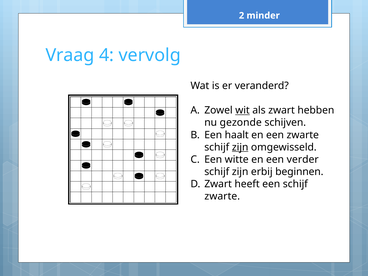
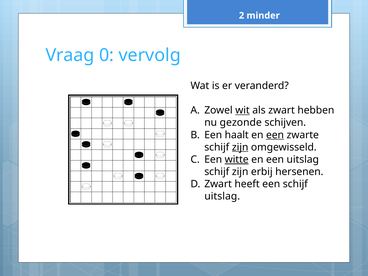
4: 4 -> 0 (107, 55)
een underline: none -> present (275, 135)
witte underline: none -> present (237, 159)
een verder: verder -> uitslag (303, 159)
beginnen: beginnen -> hersenen (299, 172)
zwarte: zwarte -> uitslag (222, 196)
